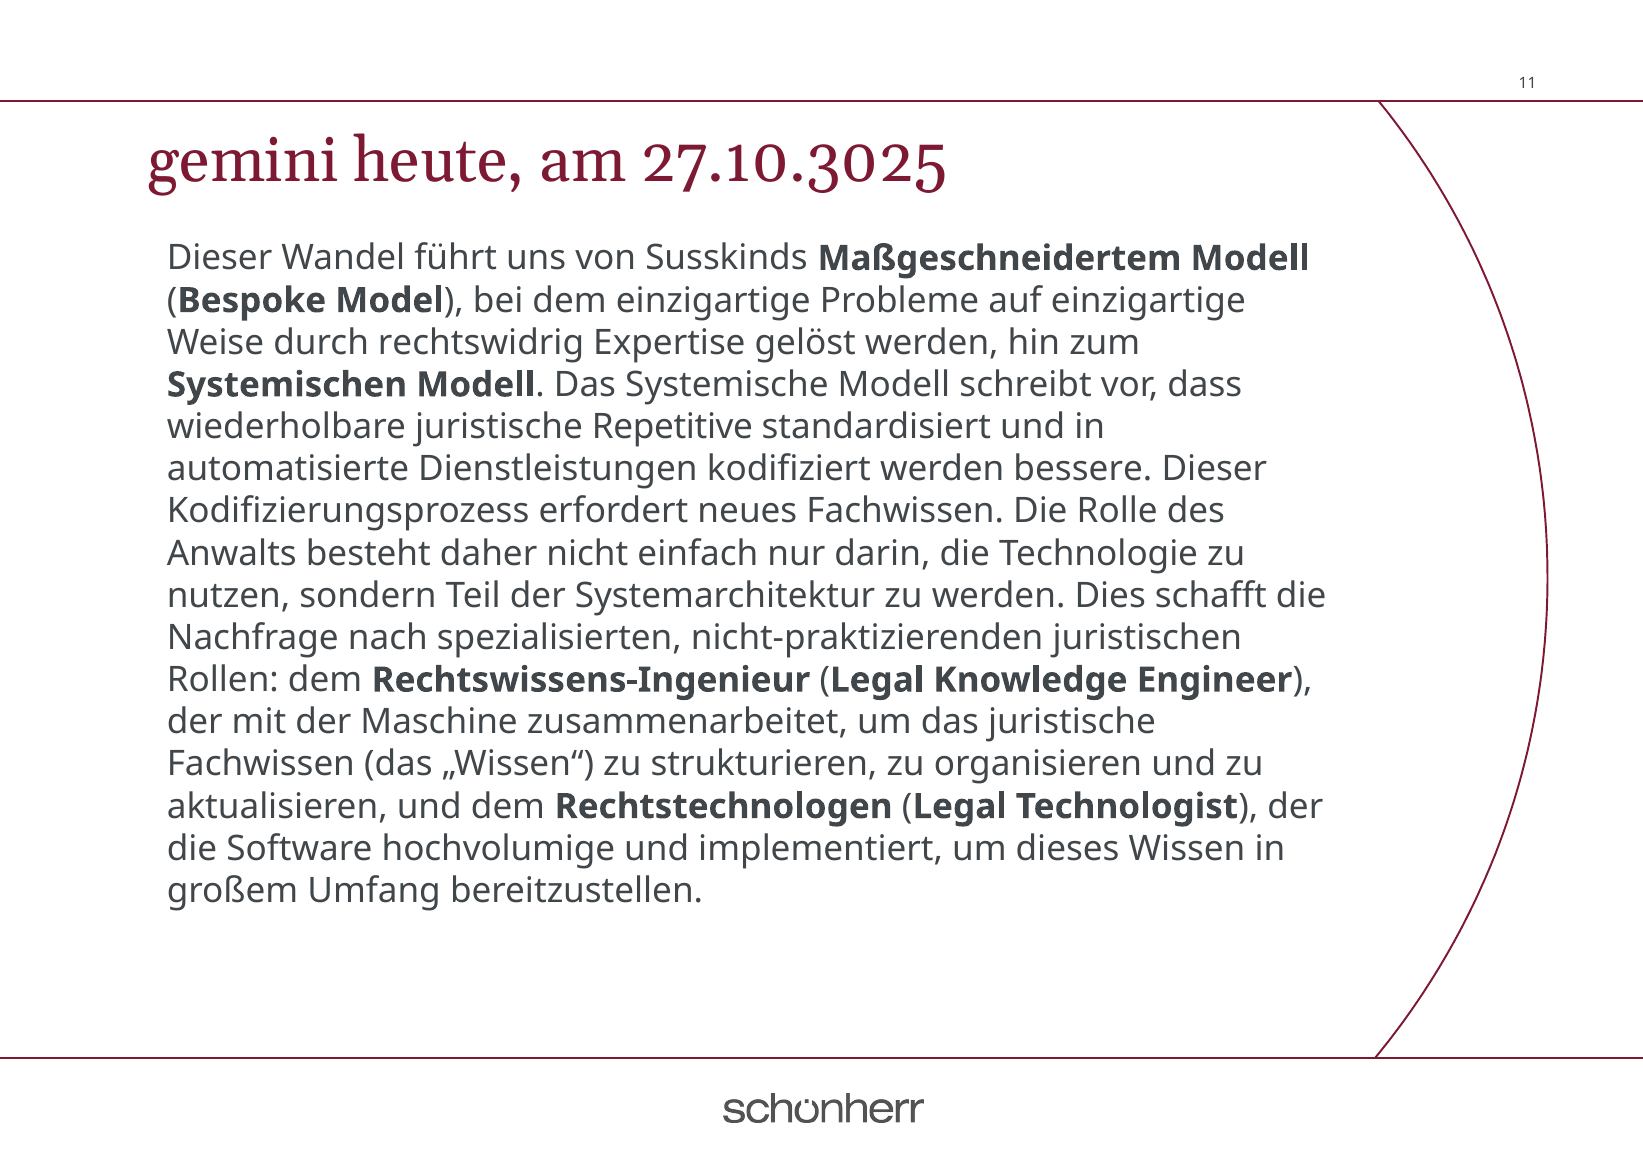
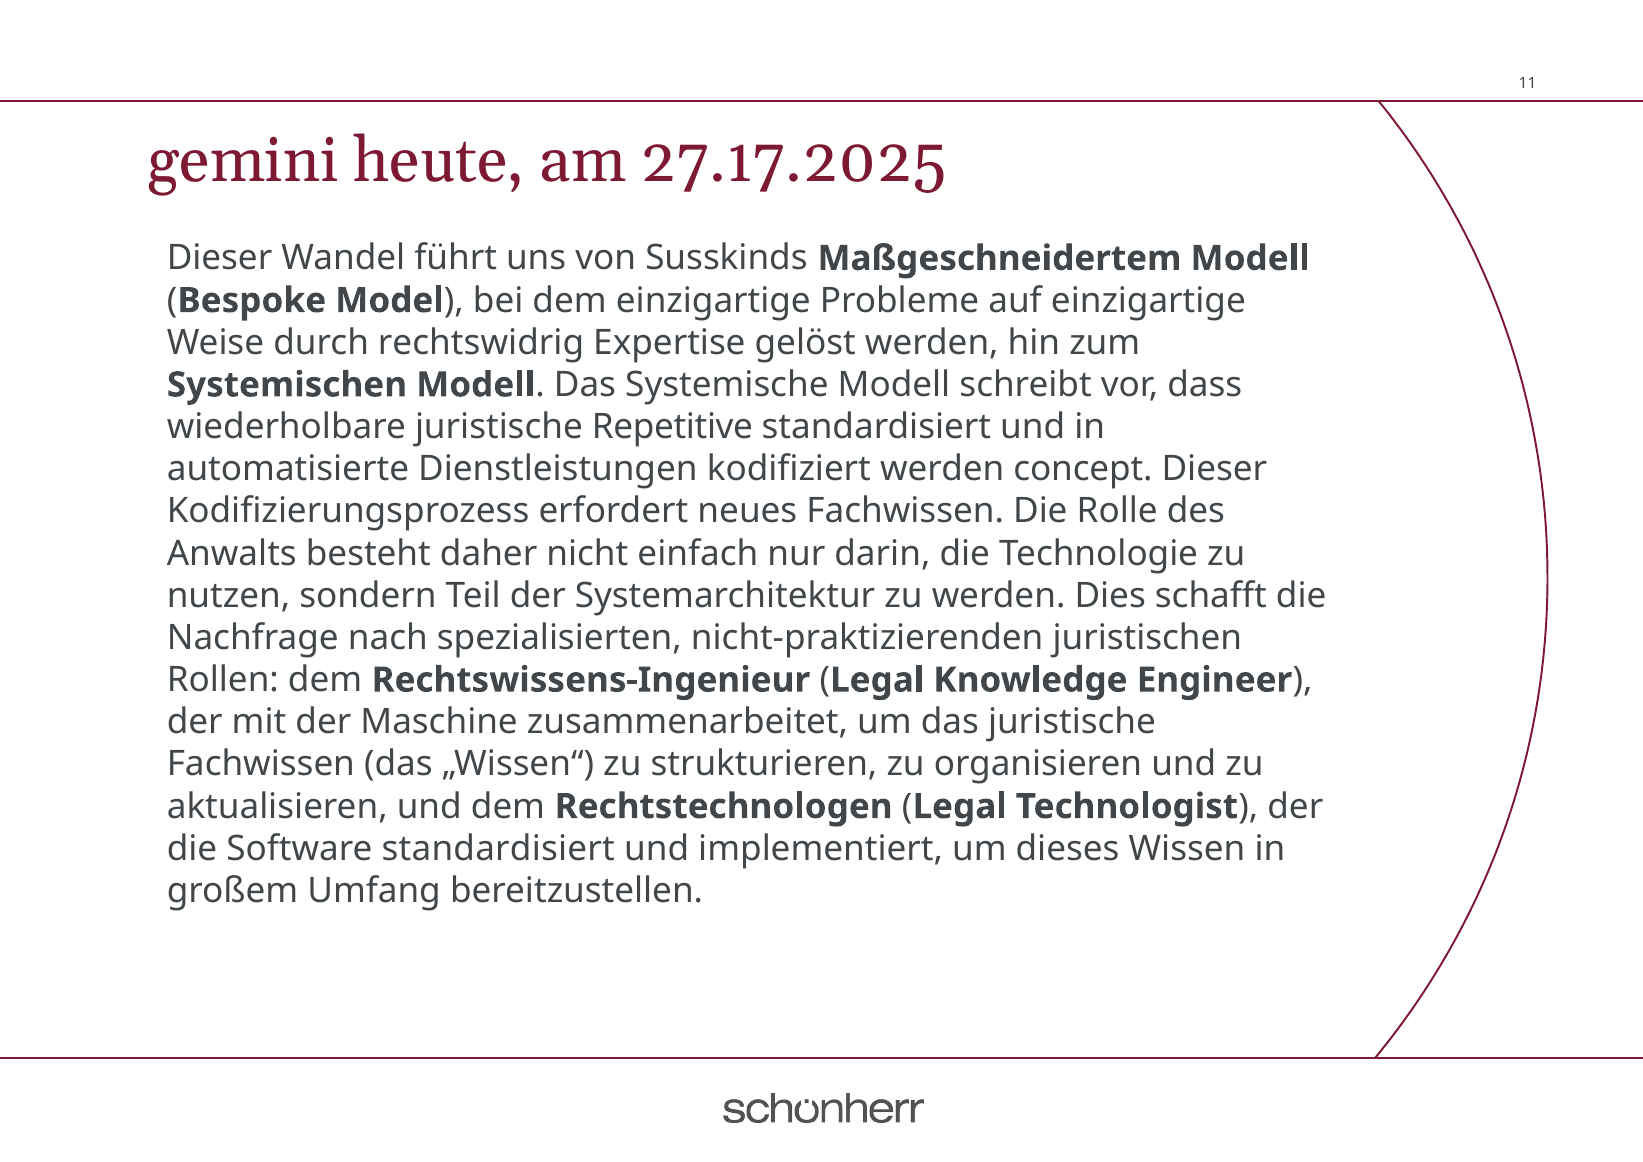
27.10.3025: 27.10.3025 -> 27.17.2025 (794, 161)
bessere: bessere -> concept (1083, 469)
Software hochvolumige: hochvolumige -> standardisiert (498, 848)
